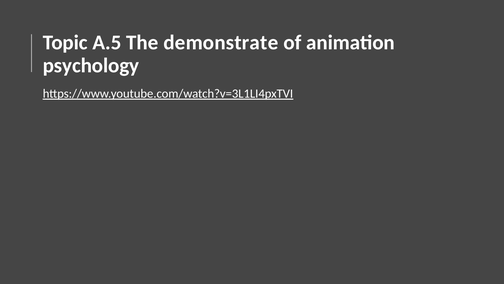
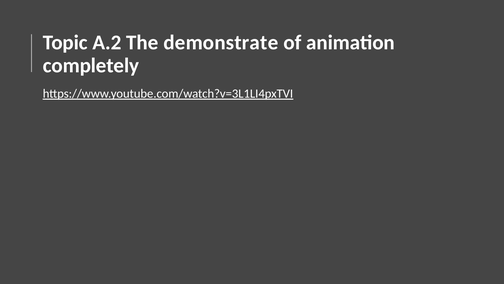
A.5: A.5 -> A.2 (107, 43)
psychology: psychology -> completely (91, 65)
